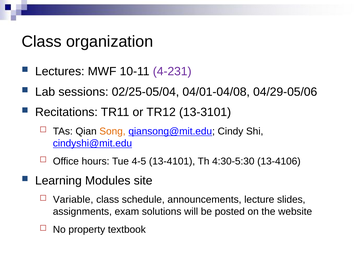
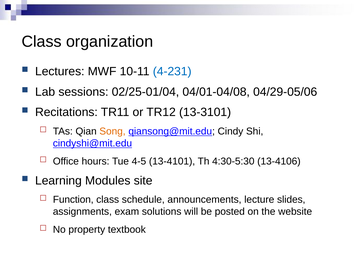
4-231 colour: purple -> blue (172, 71)
02/25-05/04: 02/25-05/04 -> 02/25-01/04 (145, 92)
Variable: Variable -> Function (73, 200)
